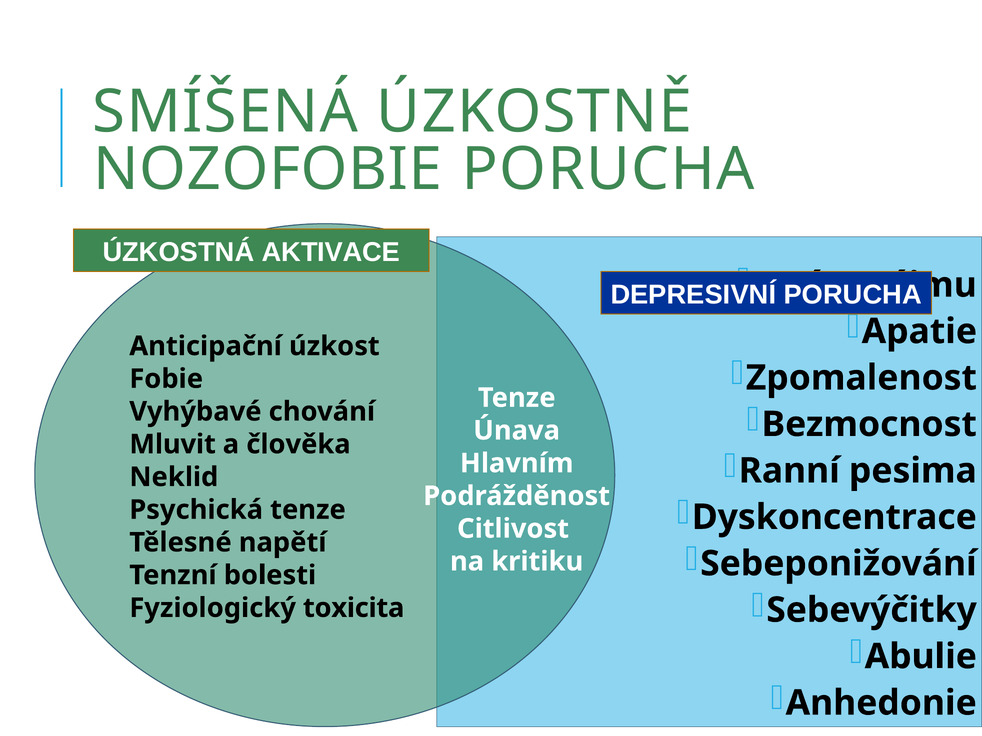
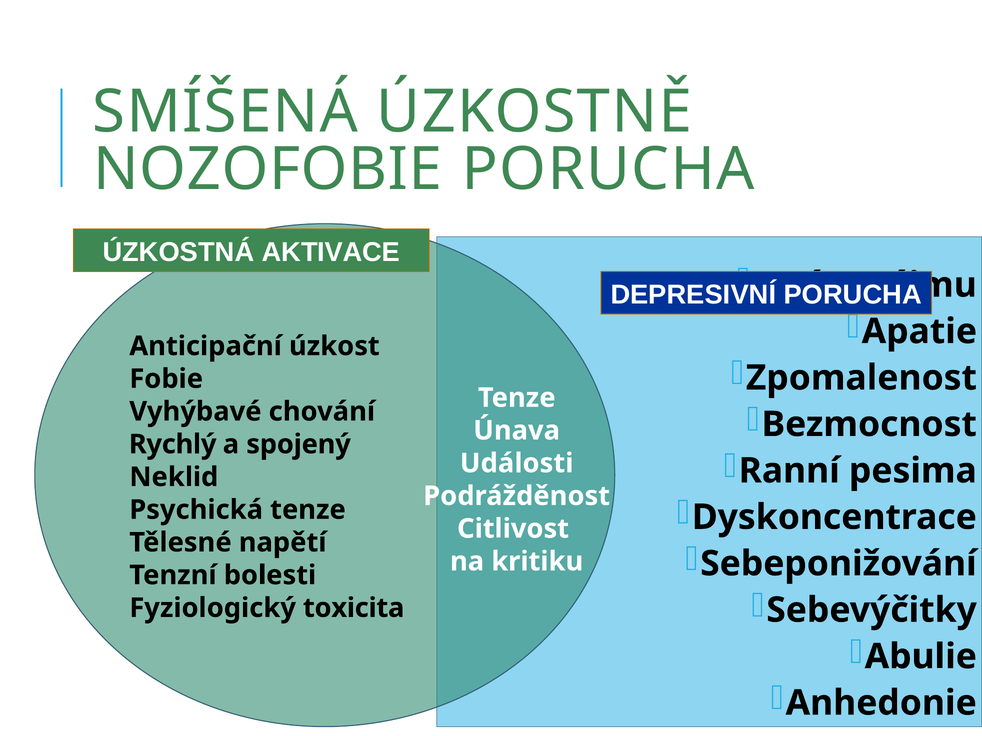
Mluvit: Mluvit -> Rychlý (173, 445)
člověka: člověka -> spojený (299, 445)
Hlavním: Hlavním -> Události (517, 464)
